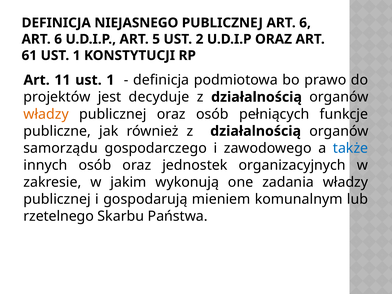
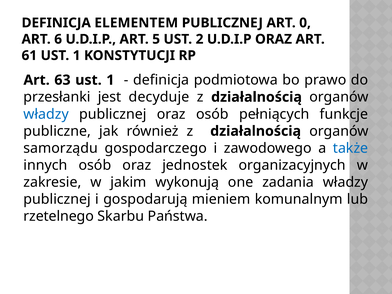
NIEJASNEGO: NIEJASNEGO -> ELEMENTEM (136, 23)
PUBLICZNEJ ART 6: 6 -> 0 (305, 23)
11: 11 -> 63 (62, 80)
projektów: projektów -> przesłanki (57, 97)
władzy colour: orange -> blue (46, 114)
